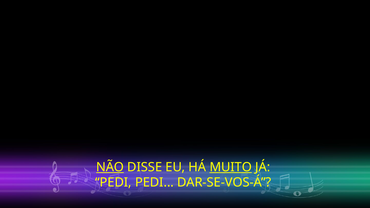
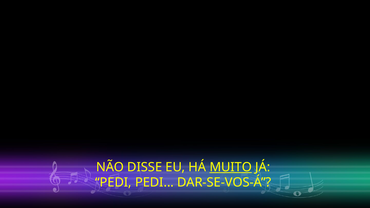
NÃO underline: present -> none (110, 167)
